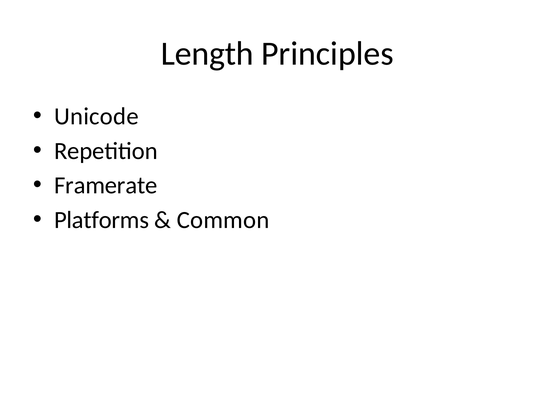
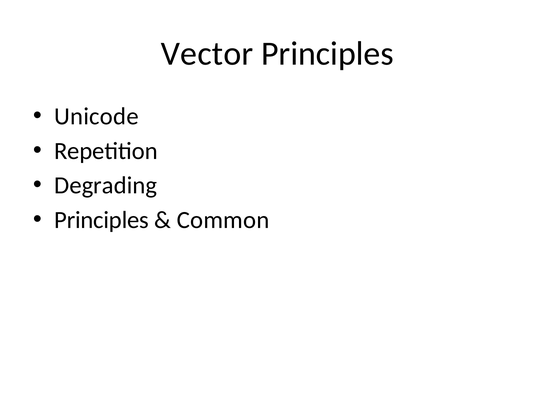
Length: Length -> Vector (207, 54)
Framerate: Framerate -> Degrading (106, 186)
Platforms: Platforms -> Principles (102, 220)
